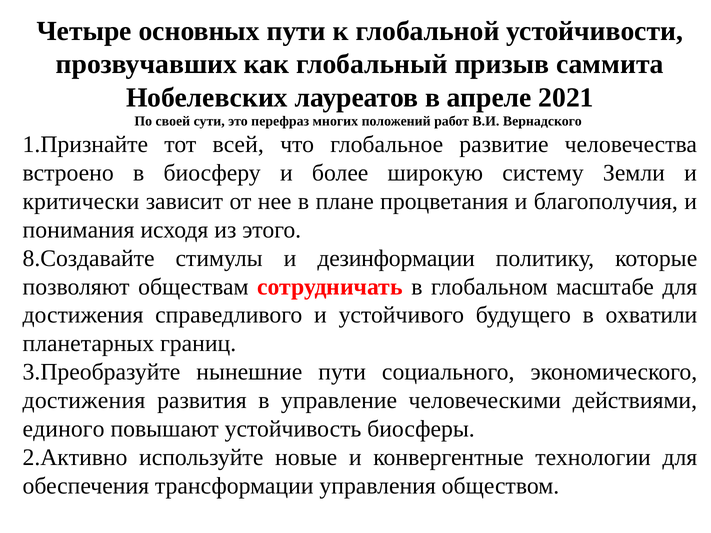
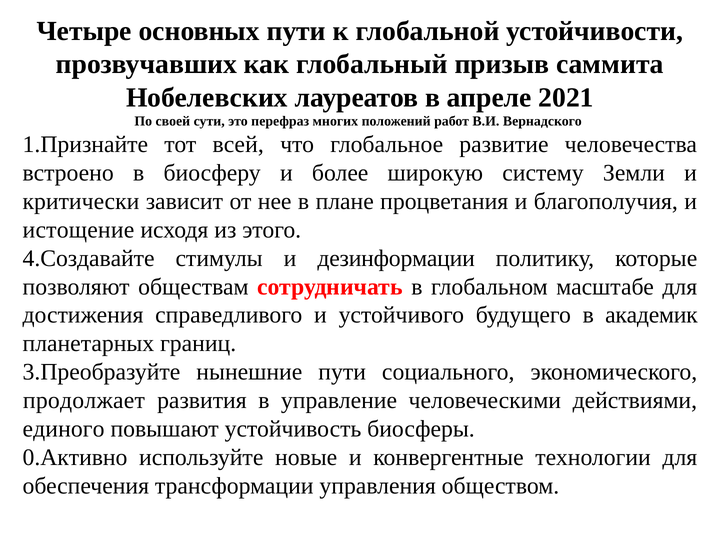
понимания: понимания -> истощение (78, 230)
8.Создавайте: 8.Создавайте -> 4.Создавайте (89, 258)
охватили: охватили -> академик (651, 315)
достижения: достижения -> продолжает (84, 401)
2.Активно: 2.Активно -> 0.Активно (75, 457)
